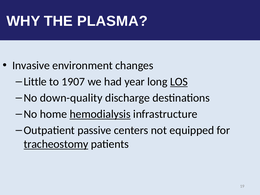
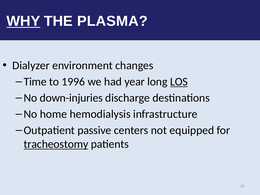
WHY underline: none -> present (23, 21)
Invasive: Invasive -> Dialyzer (31, 66)
Little: Little -> Time (35, 82)
1907: 1907 -> 1996 (73, 82)
down-quality: down-quality -> down-injuries (71, 98)
hemodialysis underline: present -> none (100, 114)
